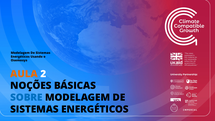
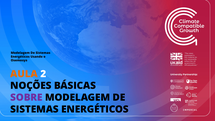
SOBRE colour: blue -> purple (26, 98)
